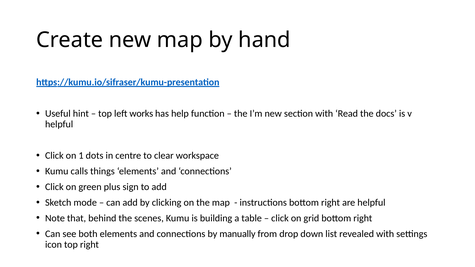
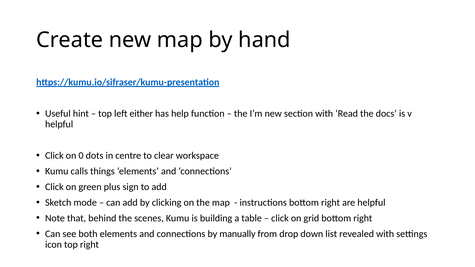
works: works -> either (141, 114)
1: 1 -> 0 (81, 156)
